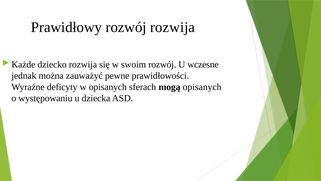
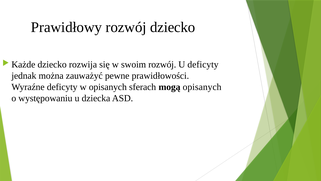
rozwój rozwija: rozwija -> dziecko (173, 27)
U wczesne: wczesne -> deficyty (203, 64)
